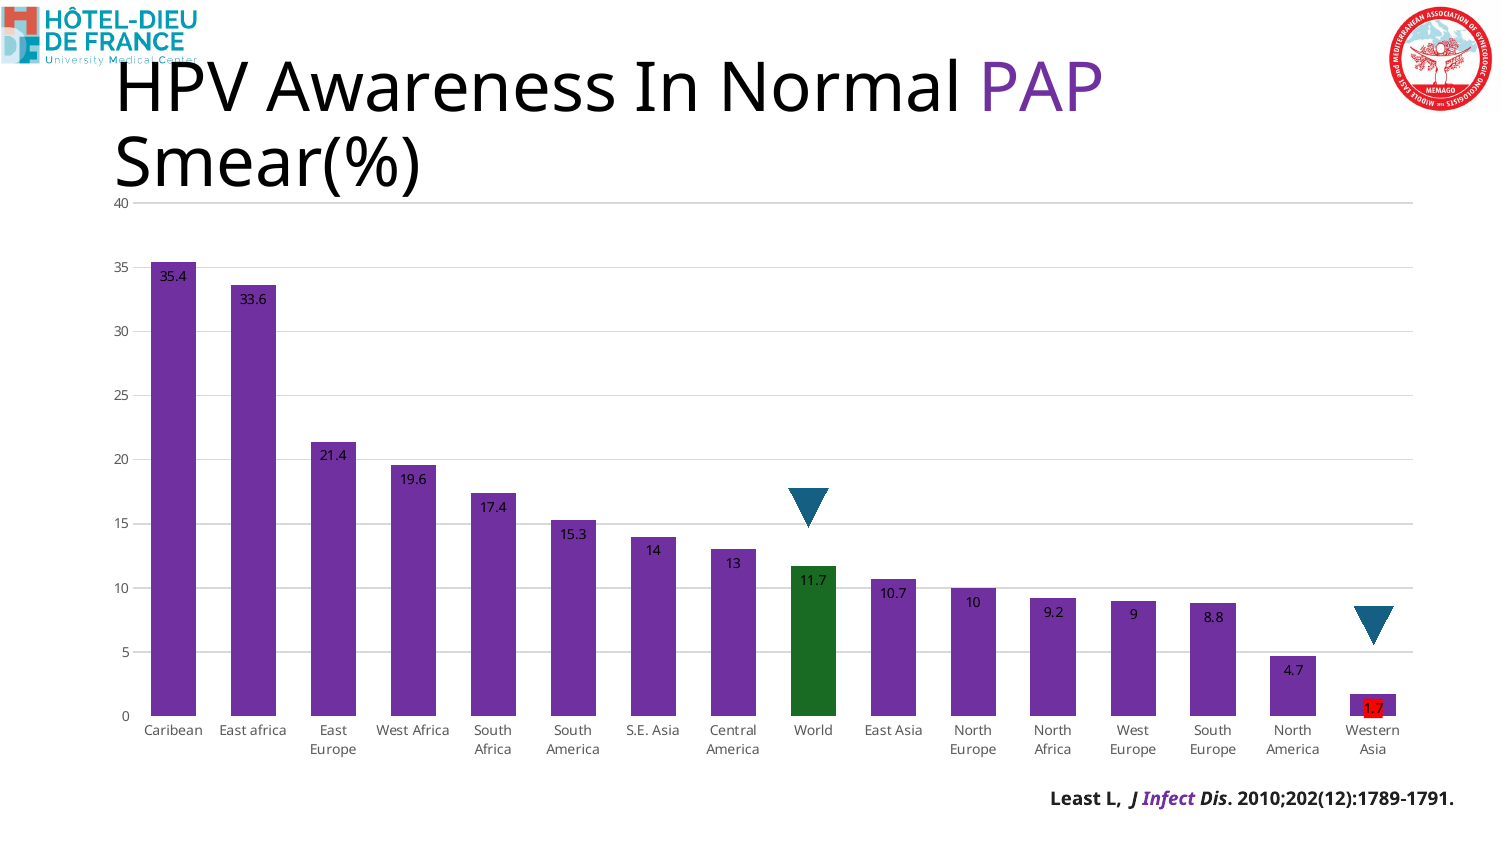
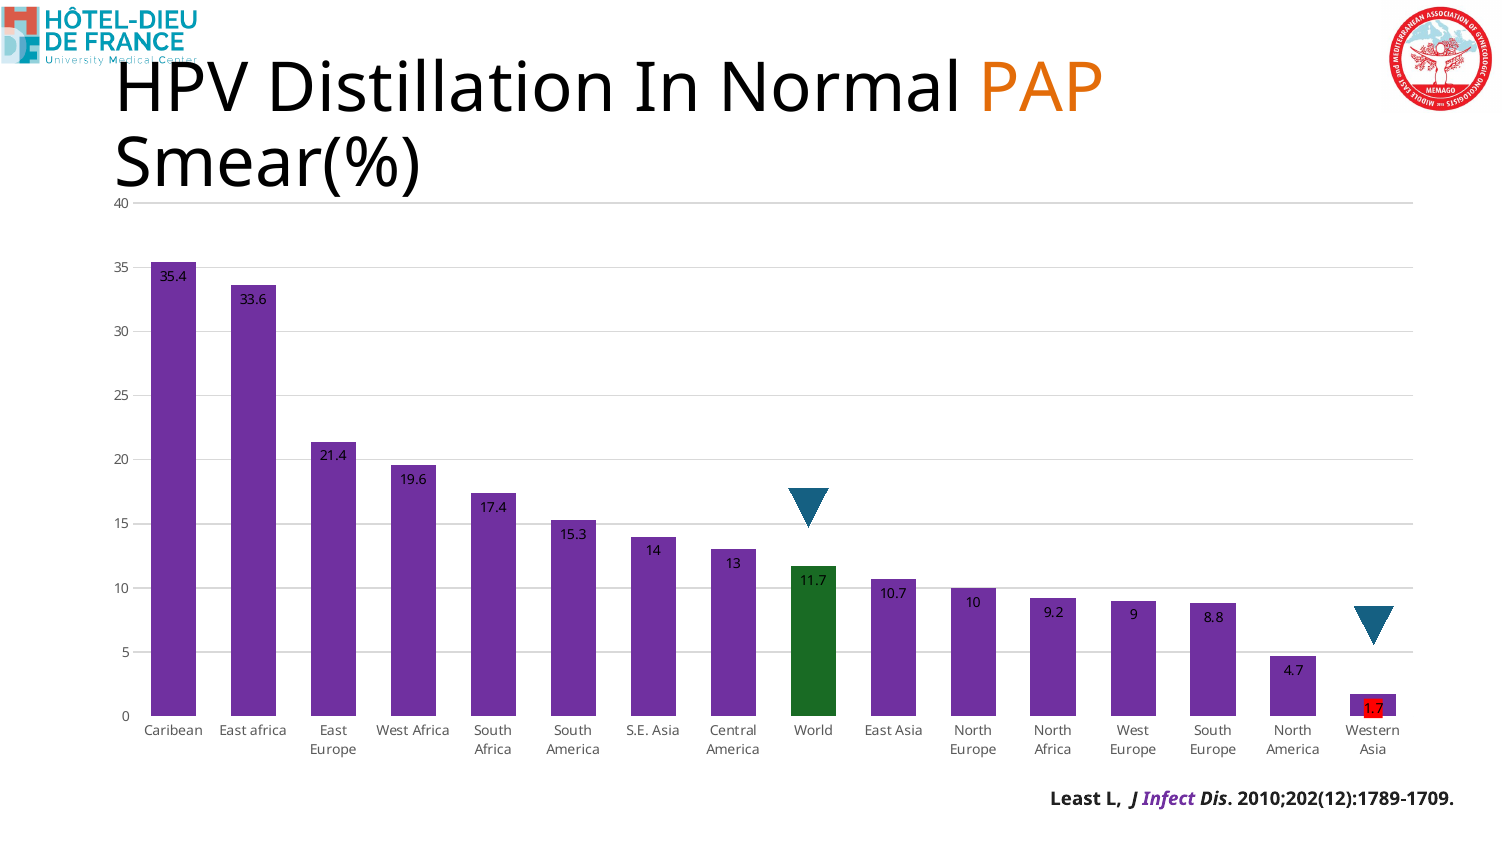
Awareness: Awareness -> Distillation (441, 89)
PAP colour: purple -> orange (1042, 89)
2010;202(12):1789-1791: 2010;202(12):1789-1791 -> 2010;202(12):1789-1709 (1346, 799)
